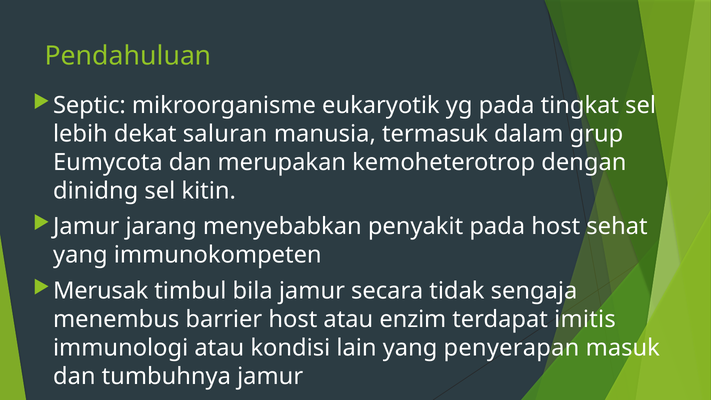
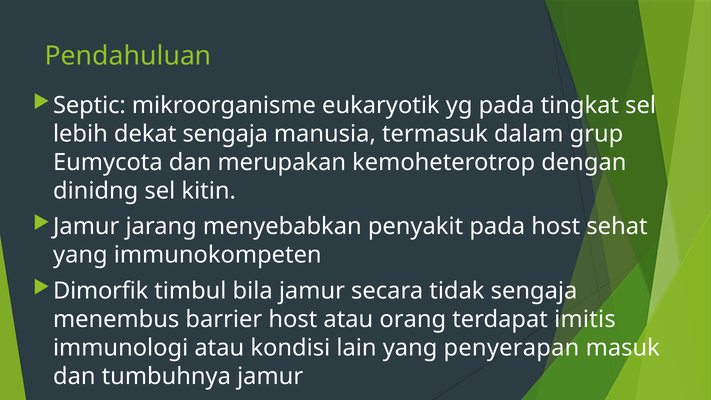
dekat saluran: saluran -> sengaja (225, 134)
Merusak: Merusak -> Dimorfik (101, 291)
enzim: enzim -> orang (413, 319)
